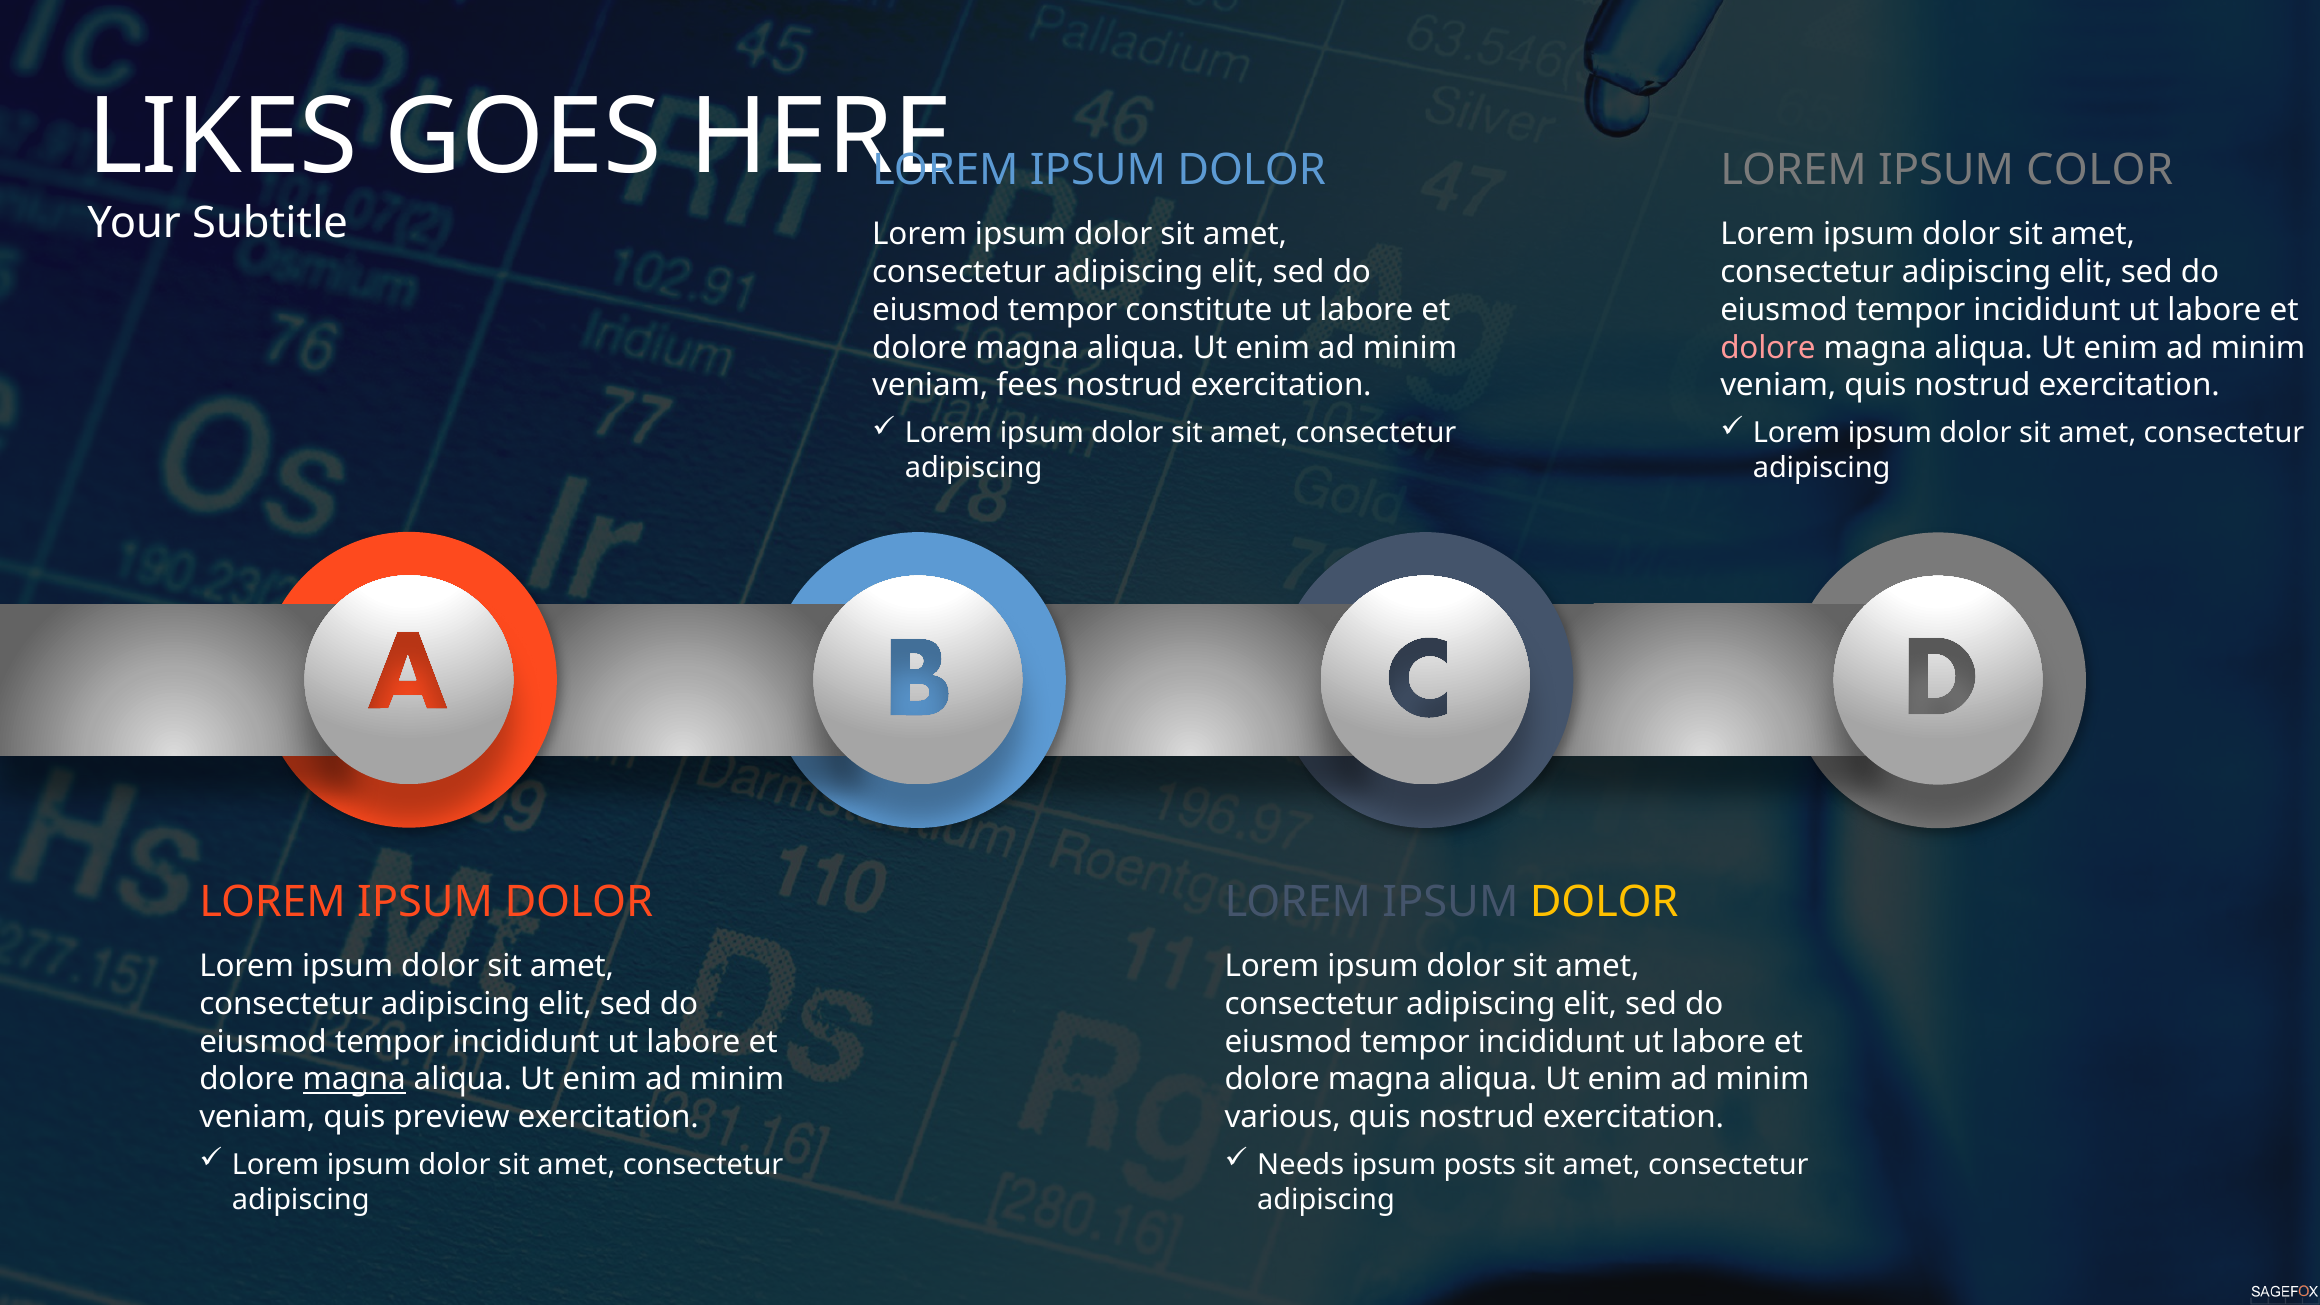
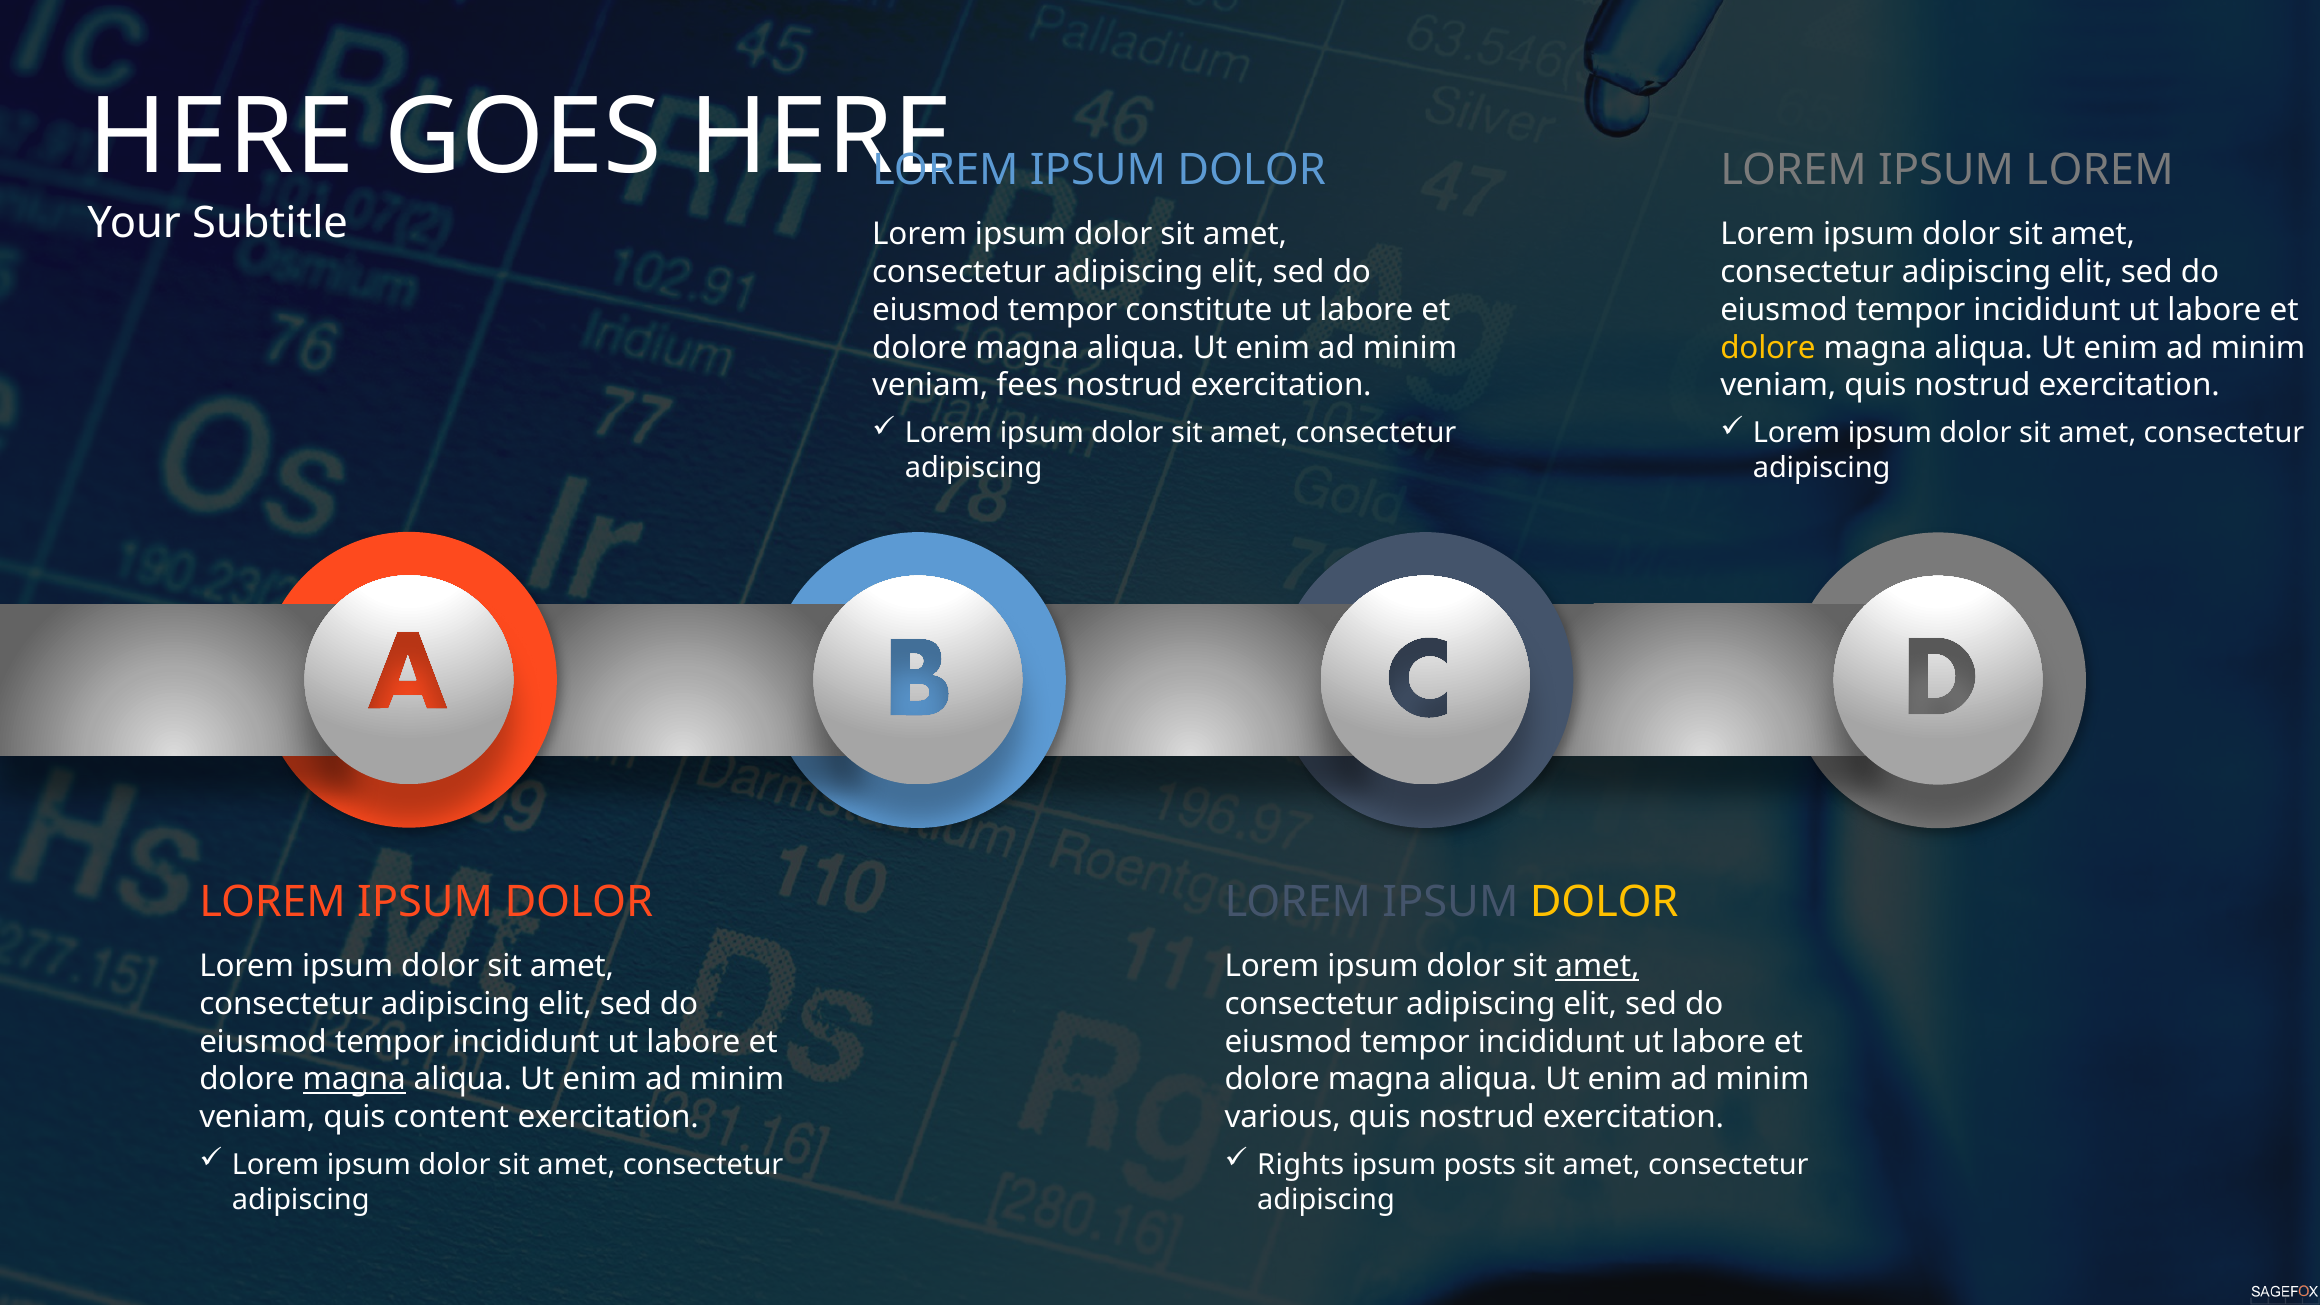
LIKES: LIKES -> HERE (221, 138)
IPSUM COLOR: COLOR -> LOREM (2100, 170)
dolore colour: pink -> yellow (1768, 348)
amet underline: none -> present (1597, 966)
preview: preview -> content (451, 1117)
Needs: Needs -> Rights (1301, 1165)
